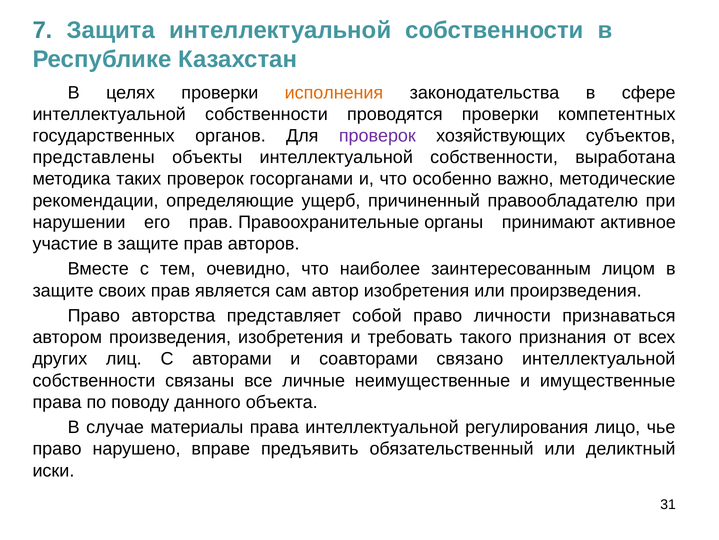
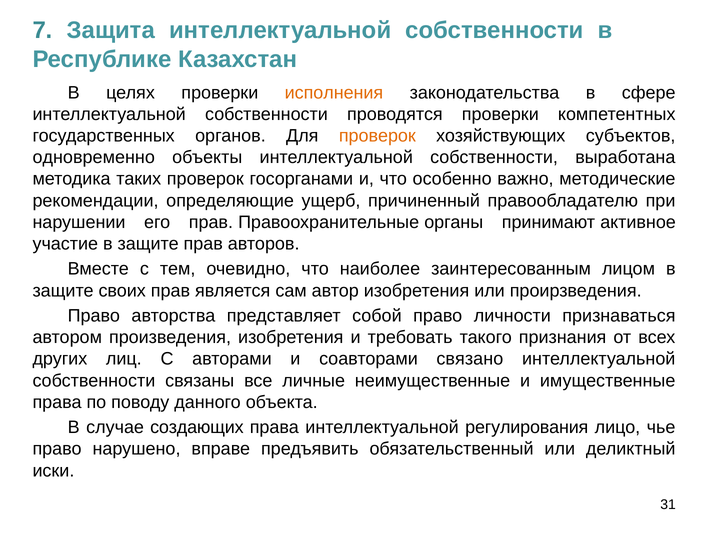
проверок colour: purple -> orange (377, 136)
представлены: представлены -> одновременно (94, 157)
материалы: материалы -> создающих (197, 427)
